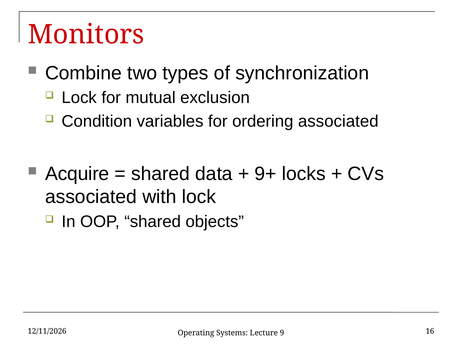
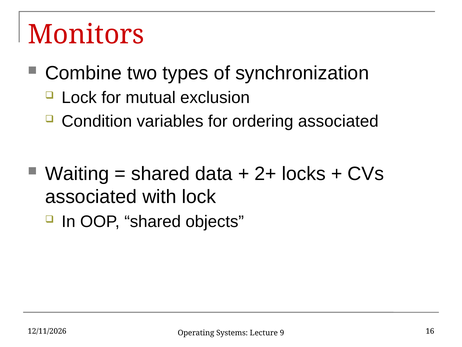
Acquire: Acquire -> Waiting (77, 174)
9+: 9+ -> 2+ (266, 174)
